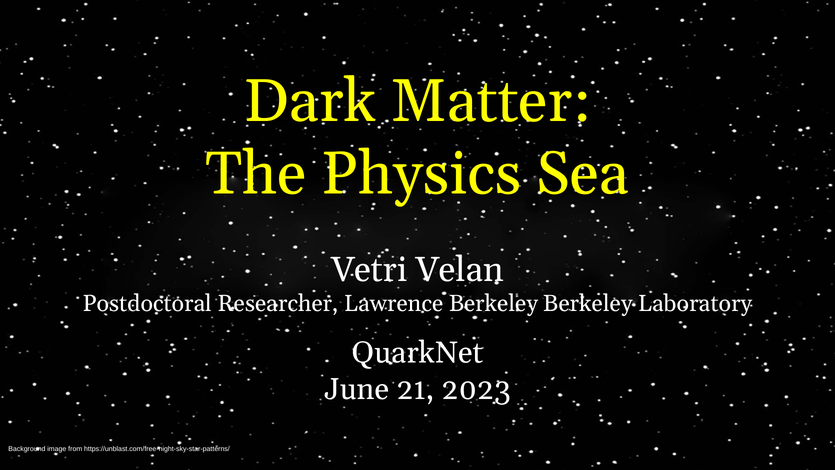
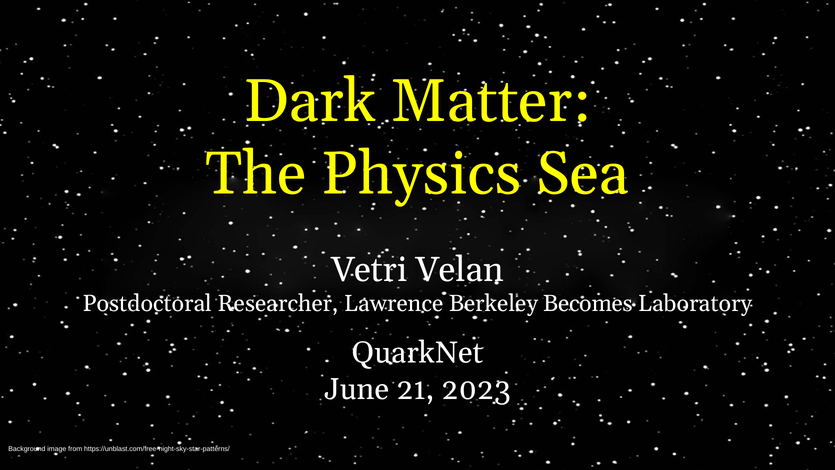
Berkeley Berkeley: Berkeley -> Becomes (588, 304)
